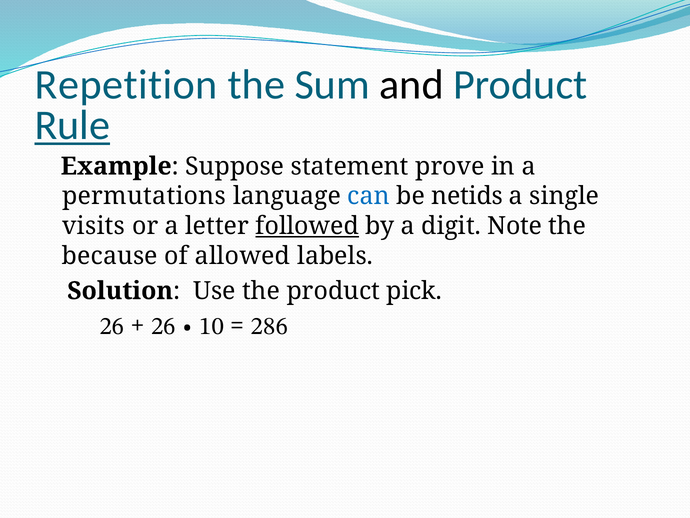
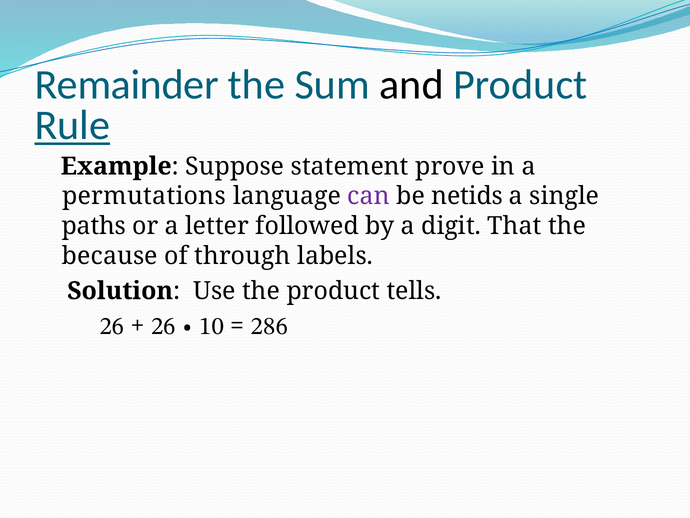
Repetition: Repetition -> Remainder (127, 85)
can colour: blue -> purple (369, 196)
visits: visits -> paths (94, 226)
followed underline: present -> none (307, 226)
Note: Note -> That (514, 226)
allowed: allowed -> through (243, 256)
pick: pick -> tells (414, 291)
